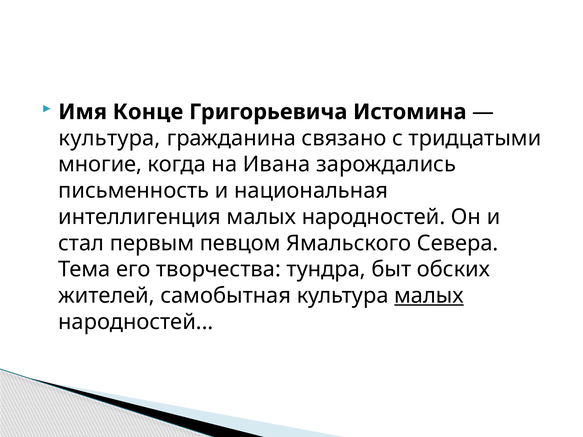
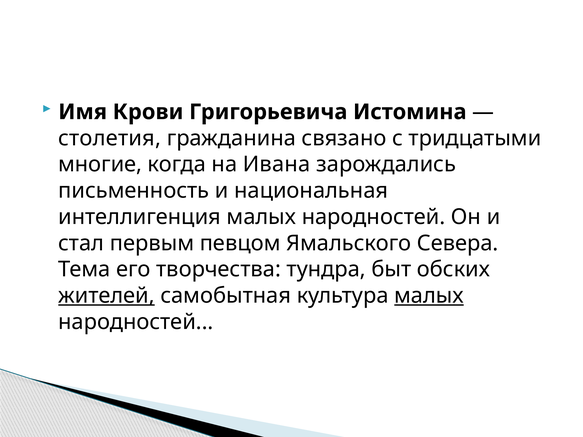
Конце: Конце -> Крови (148, 112)
культура: культура -> столетия (110, 138)
жителей underline: none -> present (106, 296)
